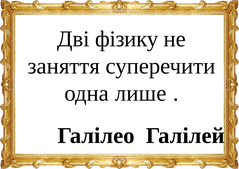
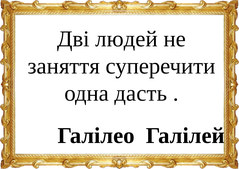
фізику: фізику -> людей (127, 39)
лише: лише -> дасть (141, 93)
